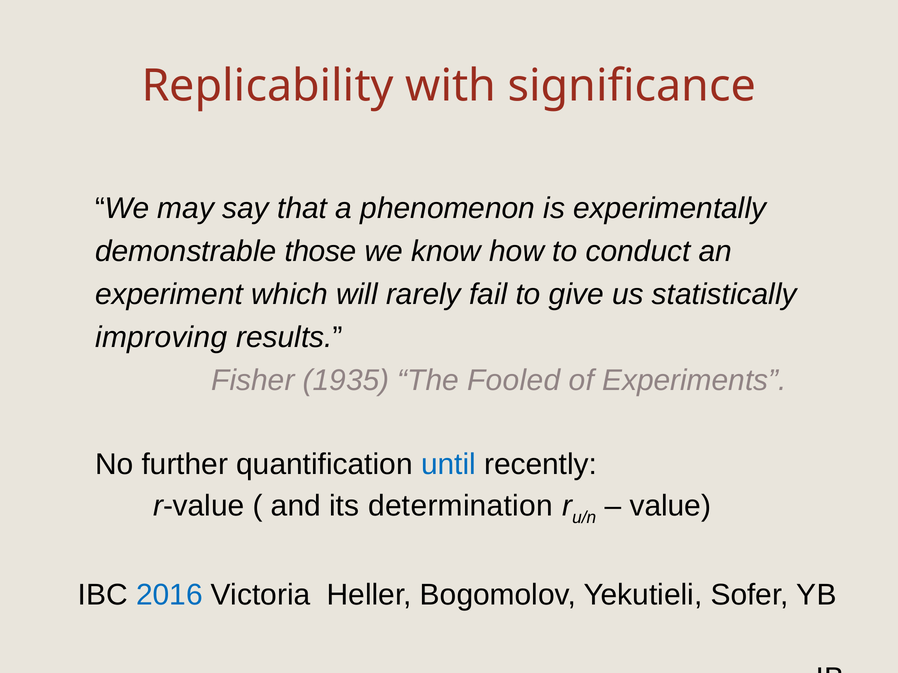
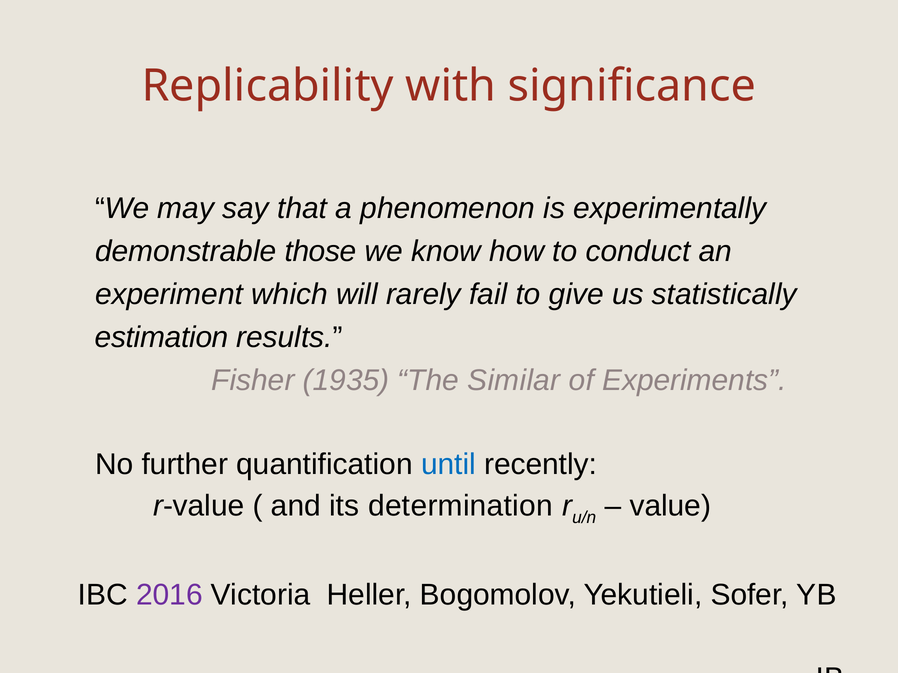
improving: improving -> estimation (162, 338)
Fooled: Fooled -> Similar (514, 381)
2016 colour: blue -> purple (169, 595)
